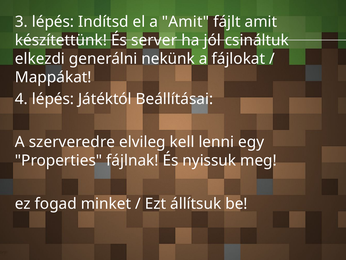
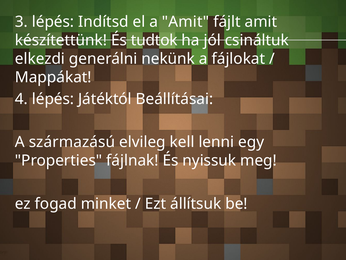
server: server -> tudtok (154, 40)
szerveredre: szerveredre -> származású (72, 142)
